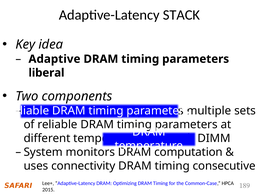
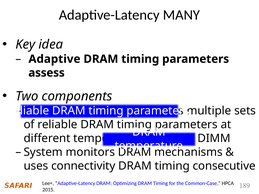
STACK: STACK -> MANY (181, 15)
liberal: liberal -> assess (47, 73)
computation: computation -> mechanisms (188, 152)
